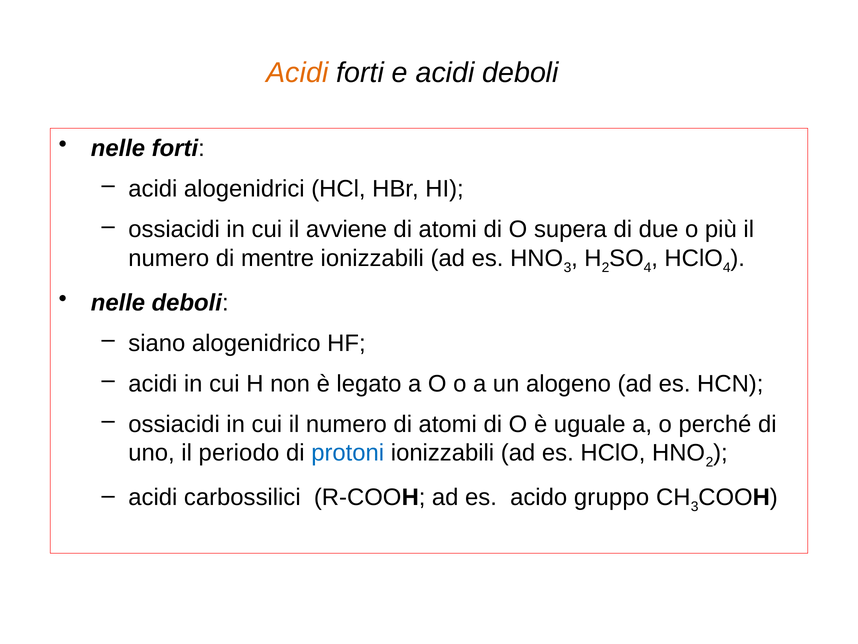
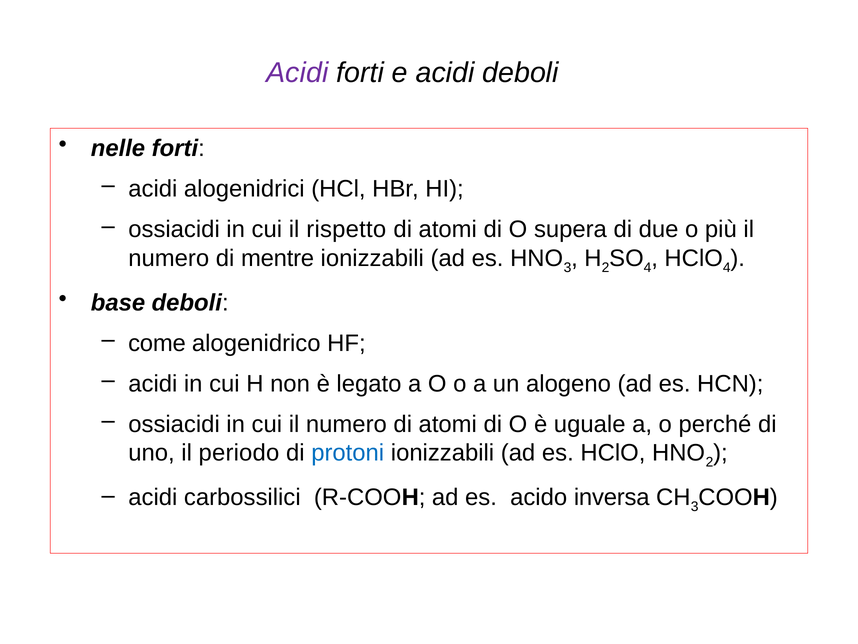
Acidi colour: orange -> purple (297, 73)
avviene: avviene -> rispetto (346, 229)
nelle: nelle -> base (118, 302)
siano: siano -> come (157, 343)
gruppo: gruppo -> inversa (612, 497)
